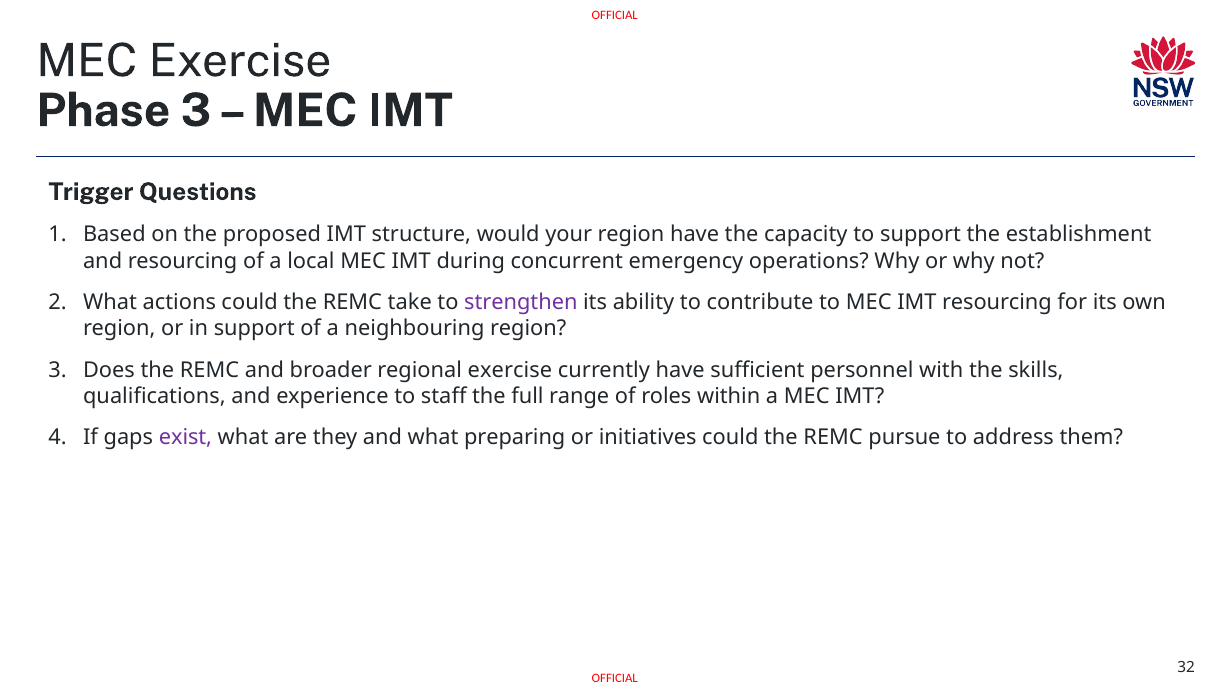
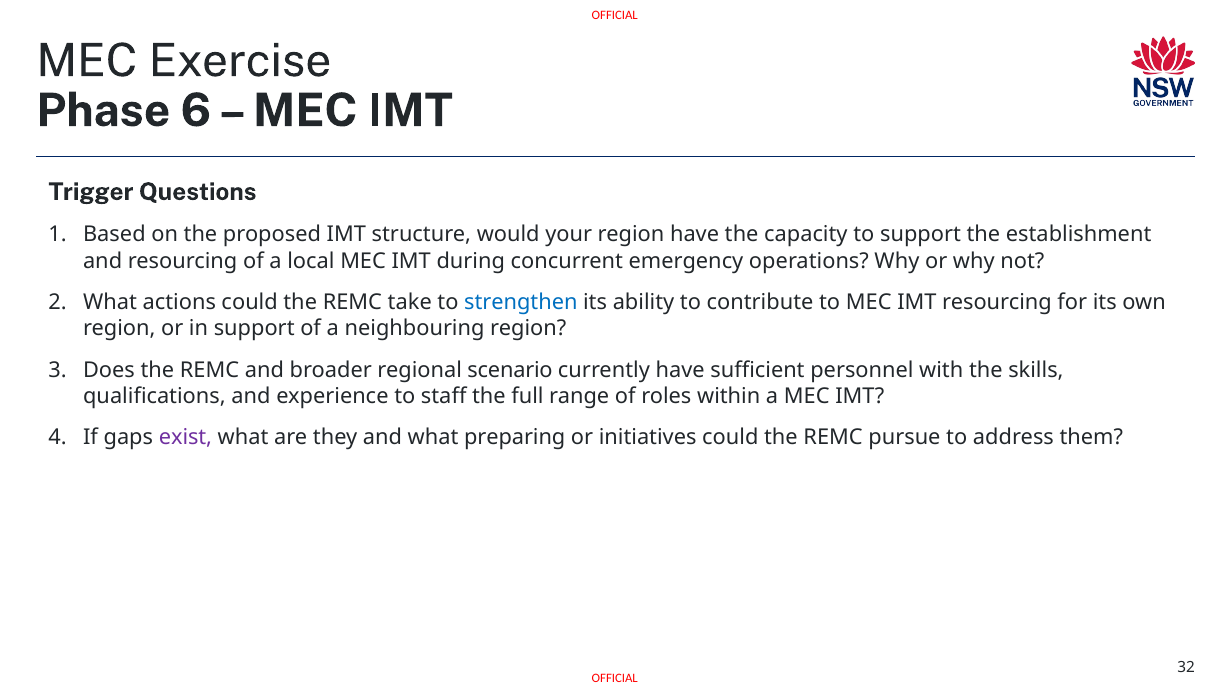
Phase 3: 3 -> 6 (196, 111)
strengthen colour: purple -> blue (521, 302)
regional exercise: exercise -> scenario (510, 370)
